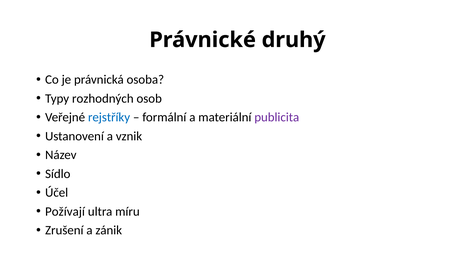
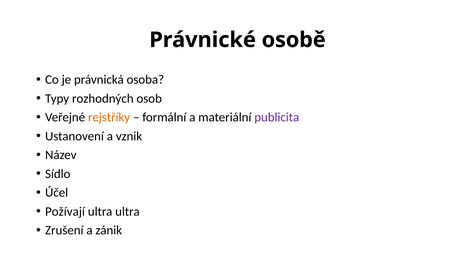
druhý: druhý -> osobě (294, 40)
rejstříky colour: blue -> orange (109, 117)
ultra míru: míru -> ultra (127, 212)
